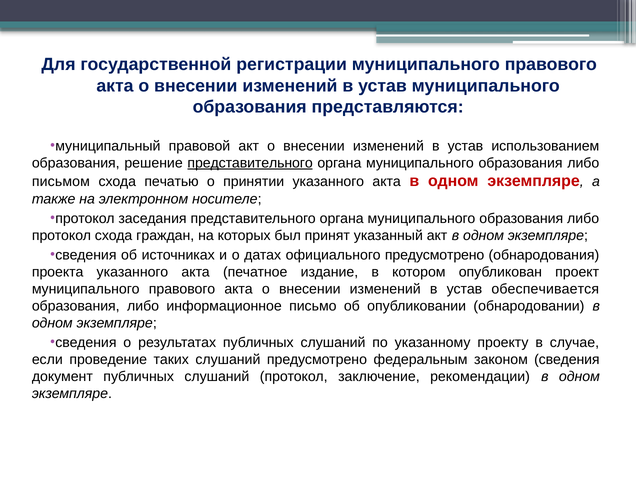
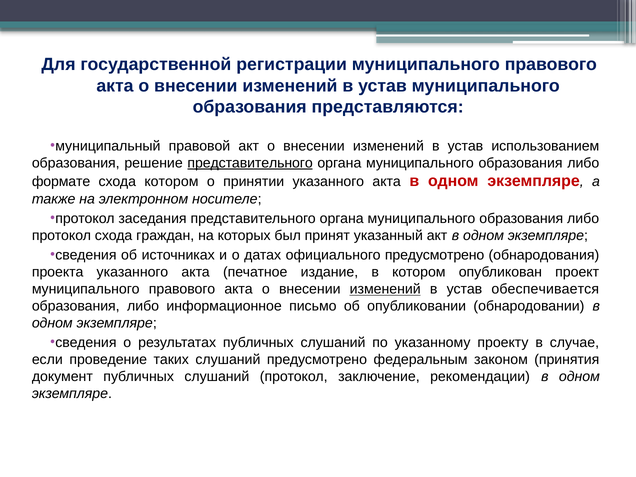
письмом: письмом -> формате (61, 182)
схода печатью: печатью -> котором (171, 182)
изменений underline: none -> present (385, 289)
законом сведения: сведения -> принятия (567, 360)
